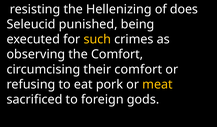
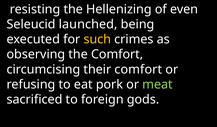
does: does -> even (184, 9)
punished: punished -> launched (88, 24)
meat colour: yellow -> light green (157, 85)
